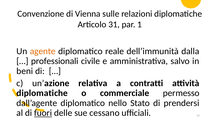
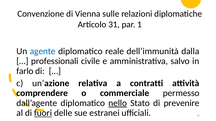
agente colour: orange -> blue (43, 51)
beni: beni -> farlo (25, 71)
diplomatiche: diplomatiche -> comprendere (42, 93)
nello underline: none -> present (118, 103)
prendersi: prendersi -> prevenire (182, 103)
cessano: cessano -> estranei (105, 113)
